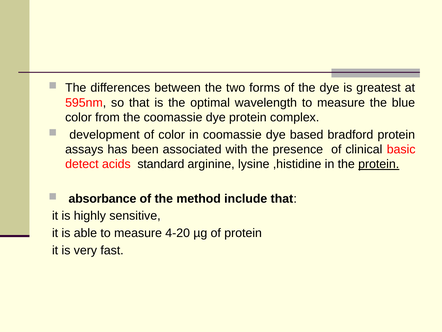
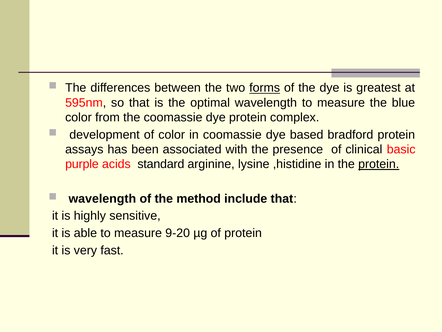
forms underline: none -> present (265, 88)
detect: detect -> purple (82, 164)
absorbance: absorbance -> wavelength (102, 198)
4-20: 4-20 -> 9-20 (178, 233)
